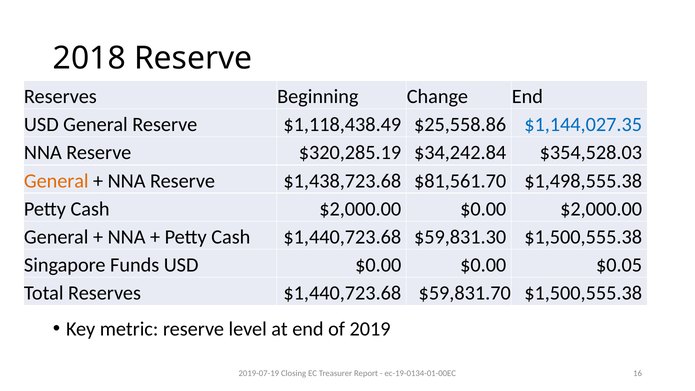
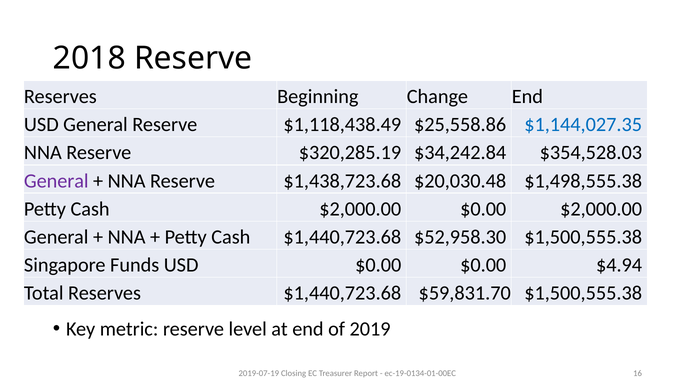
General colour: orange -> purple (56, 181)
$81,561.70: $81,561.70 -> $20,030.48 (460, 181)
$59,831.30: $59,831.30 -> $52,958.30 (460, 237)
$0.05: $0.05 -> $4.94 (619, 265)
